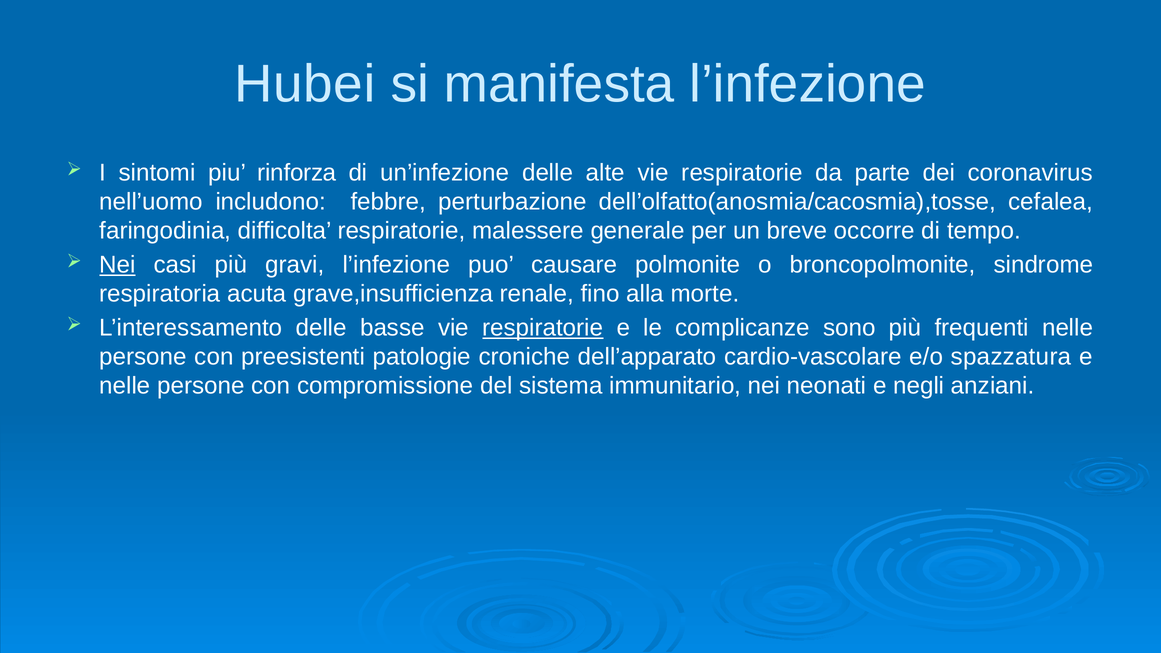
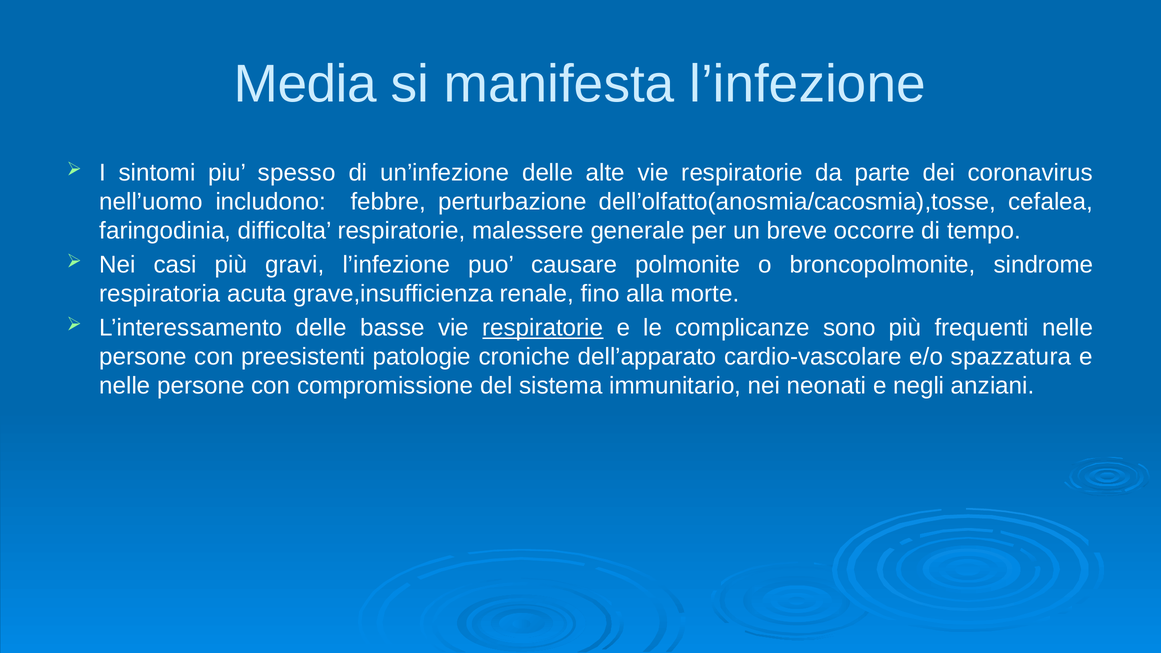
Hubei: Hubei -> Media (305, 84)
rinforza: rinforza -> spesso (297, 173)
Nei underline: present -> none (118, 265)
